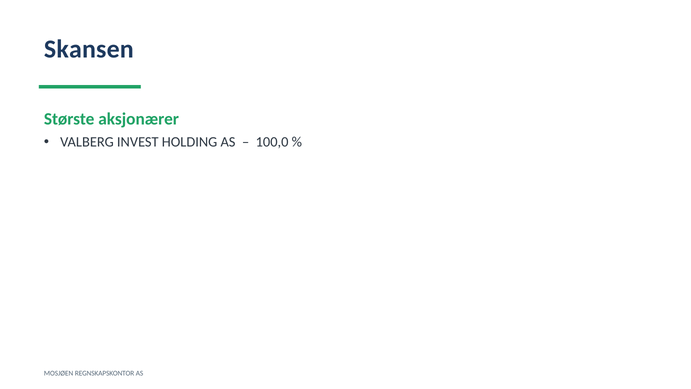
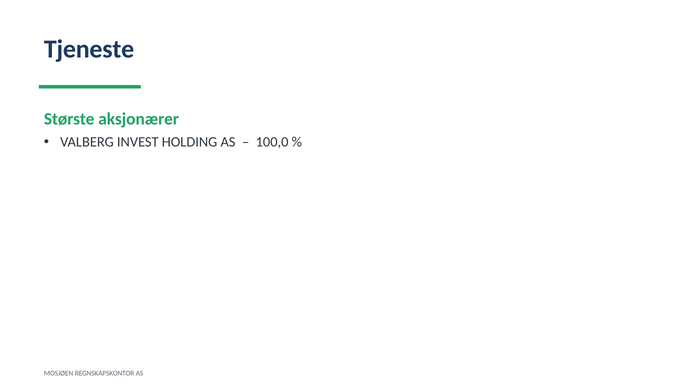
Skansen: Skansen -> Tjeneste (89, 49)
